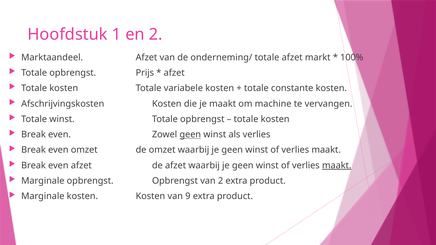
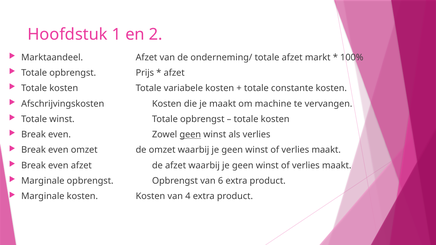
maakt underline: present -> none (337, 166)
van 2: 2 -> 6 (221, 181)
9: 9 -> 4 (188, 196)
